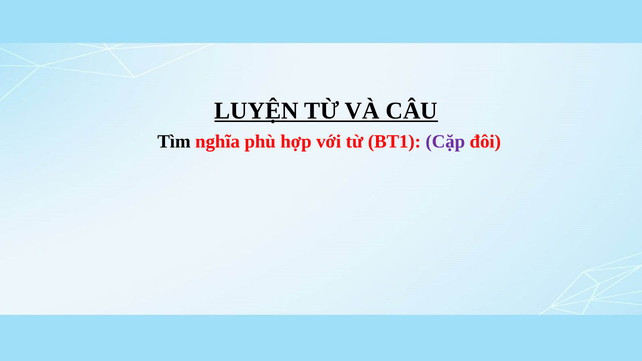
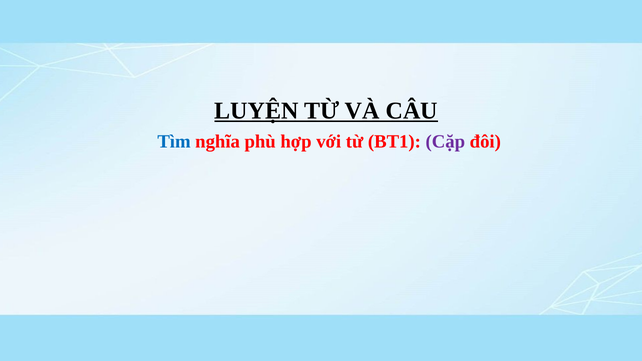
Tìm colour: black -> blue (174, 141)
